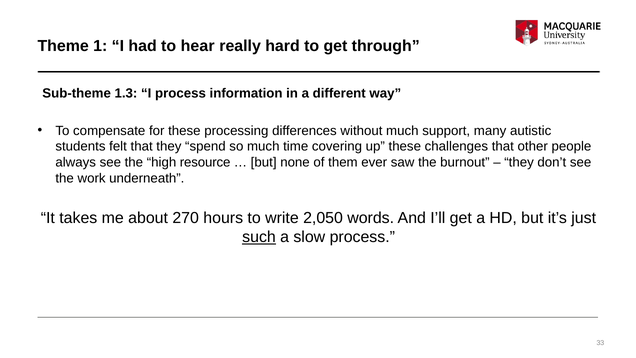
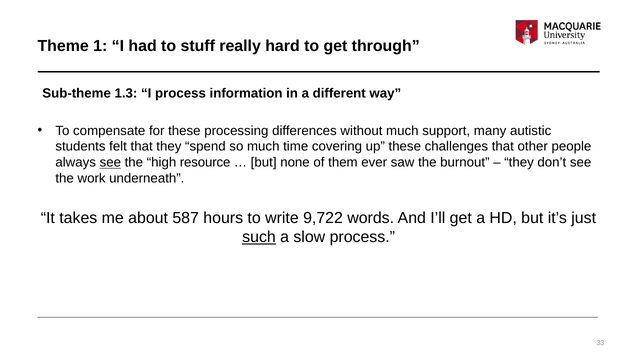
hear: hear -> stuff (198, 46)
see underline: none -> present (110, 162)
270: 270 -> 587 (186, 218)
2,050: 2,050 -> 9,722 (323, 218)
